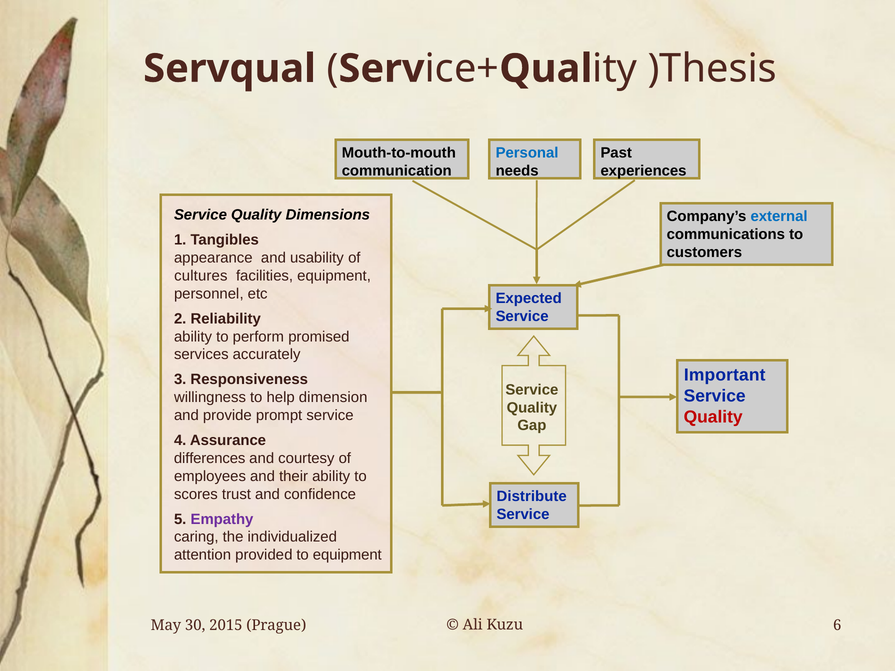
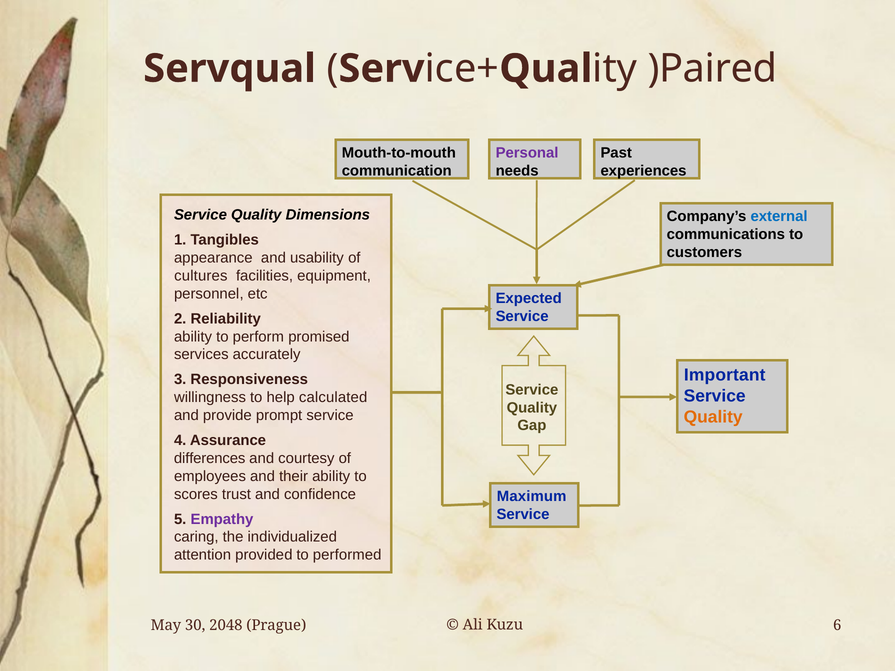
)Thesis: )Thesis -> )Paired (712, 69)
Personal colour: blue -> purple (527, 153)
dimension: dimension -> calculated (333, 398)
Quality colour: red -> orange (713, 417)
Distribute: Distribute -> Maximum (532, 496)
to equipment: equipment -> performed (347, 555)
2015: 2015 -> 2048 (226, 626)
